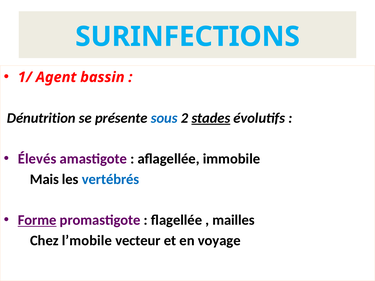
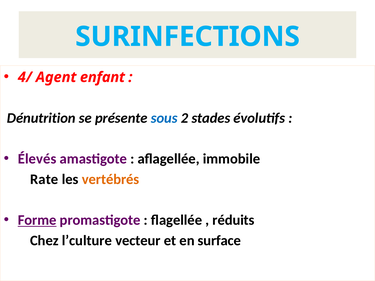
1/: 1/ -> 4/ (25, 77)
bassin: bassin -> enfant (102, 77)
stades underline: present -> none (211, 118)
Mais: Mais -> Rate (44, 179)
vertébrés colour: blue -> orange (111, 179)
mailles: mailles -> réduits (233, 220)
l’mobile: l’mobile -> l’culture (87, 241)
voyage: voyage -> surface (219, 241)
